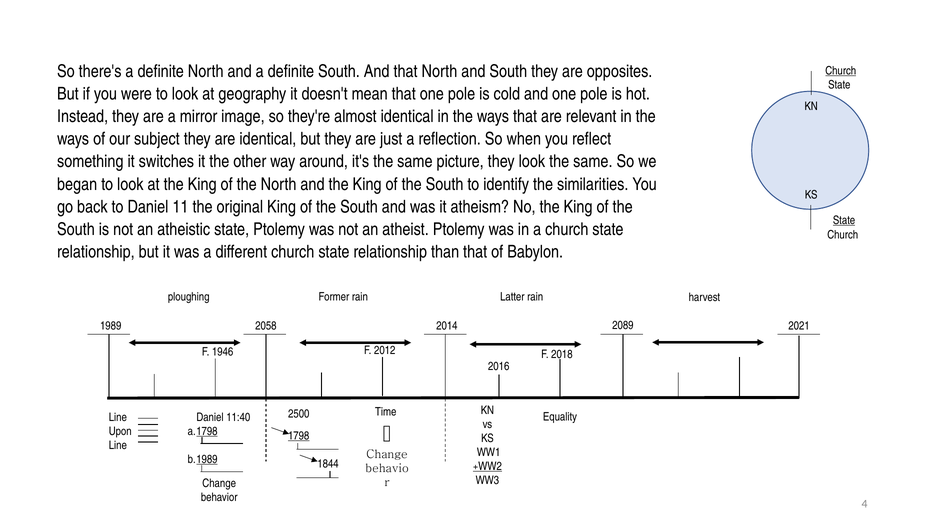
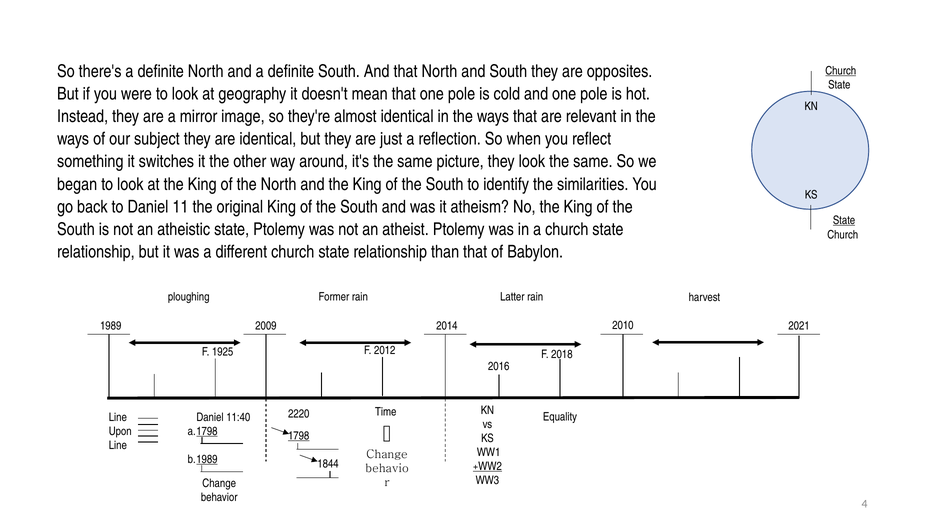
2089: 2089 -> 2010 (623, 326)
2058: 2058 -> 2009 (266, 326)
1946: 1946 -> 1925 (223, 352)
2500: 2500 -> 2220 (299, 414)
